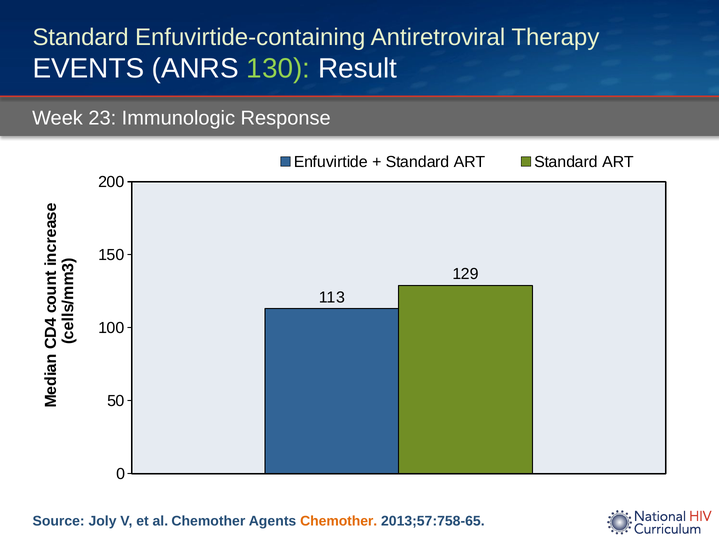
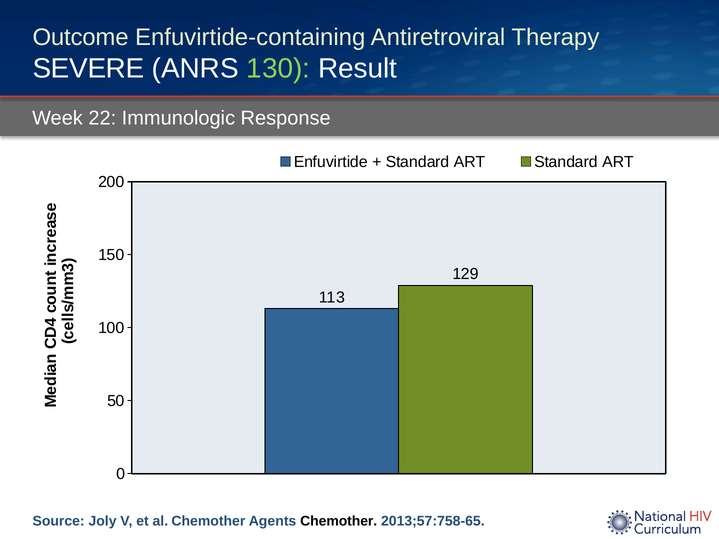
Standard: Standard -> Outcome (81, 37)
EVENTS: EVENTS -> SEVERE (89, 69)
23: 23 -> 22 (102, 118)
Chemother colour: orange -> black (339, 522)
